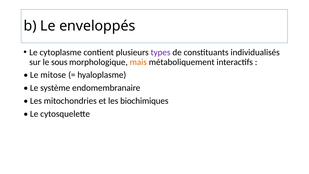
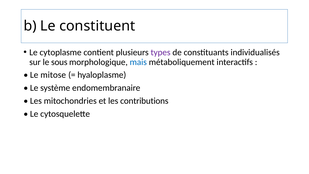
enveloppés: enveloppés -> constituent (97, 26)
mais colour: orange -> blue (138, 62)
biochimiques: biochimiques -> contributions (144, 101)
